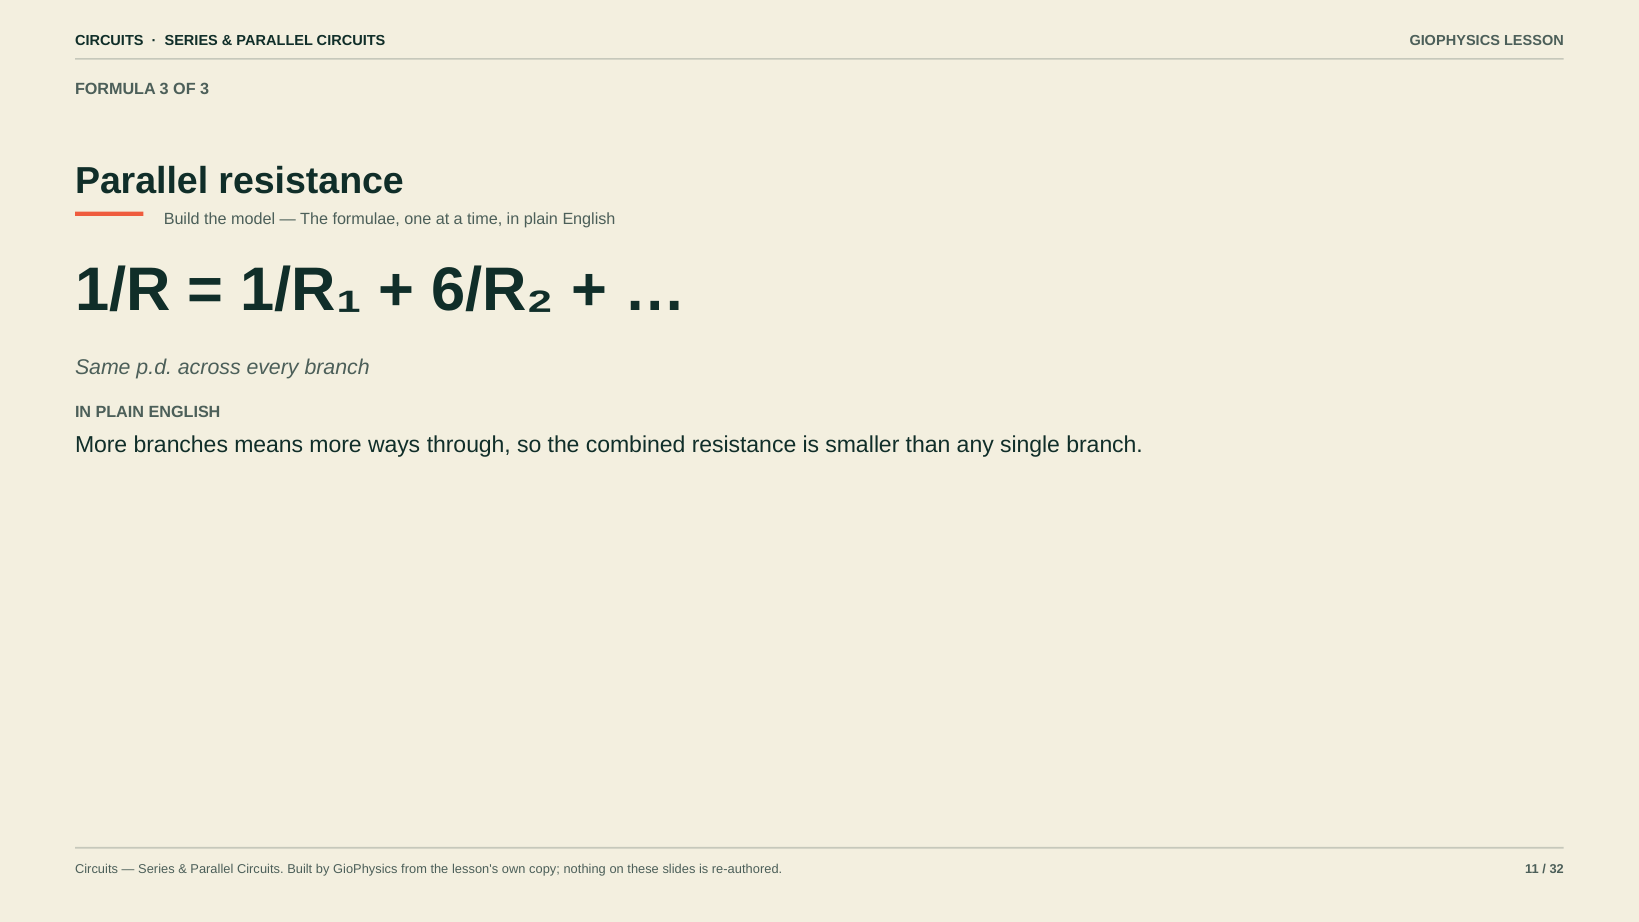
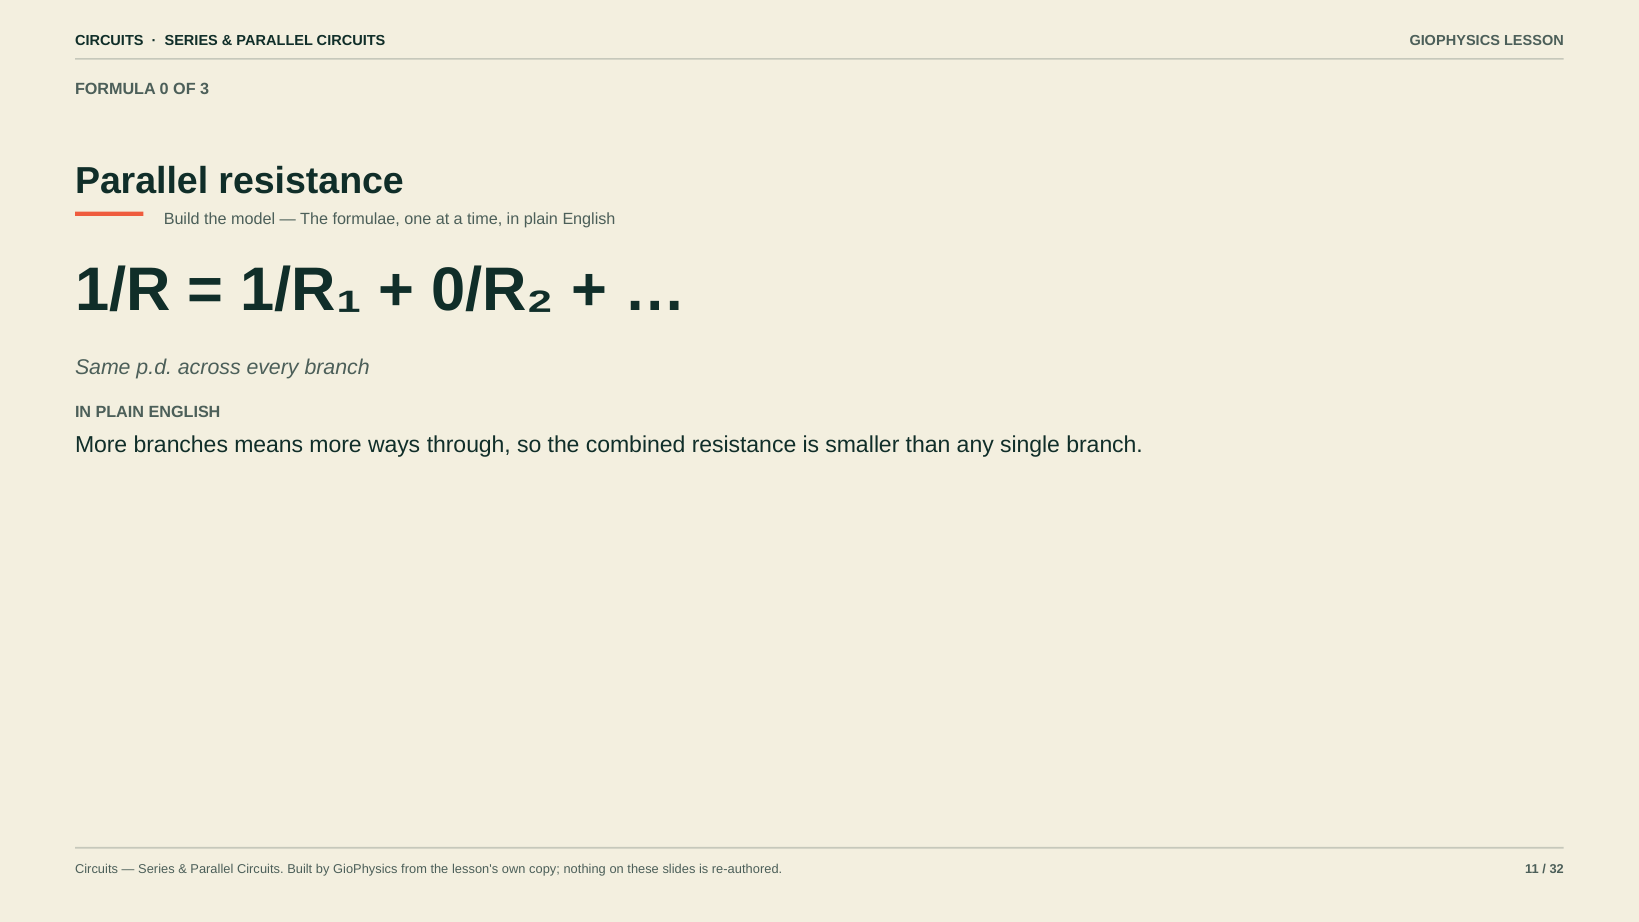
FORMULA 3: 3 -> 0 (164, 89)
6/R₂: 6/R₂ -> 0/R₂ (493, 290)
